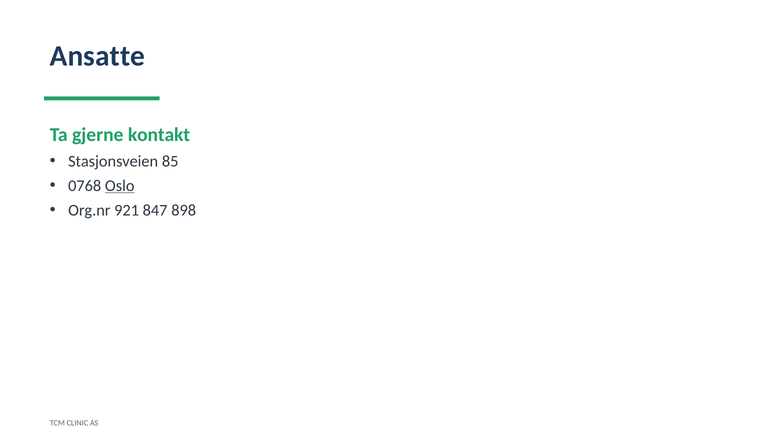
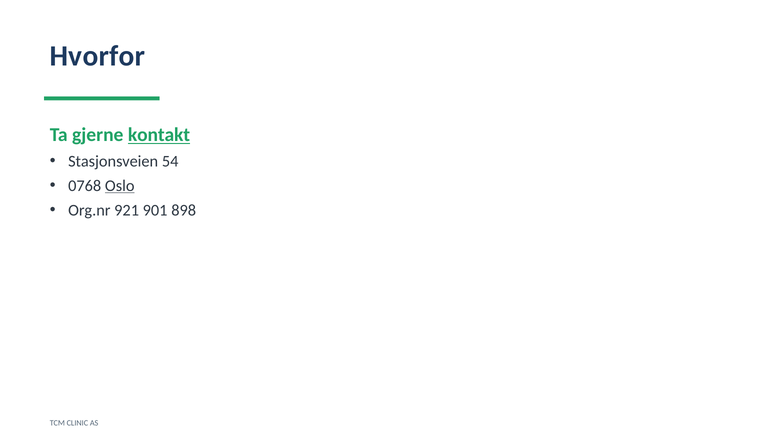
Ansatte: Ansatte -> Hvorfor (97, 56)
kontakt underline: none -> present (159, 135)
85: 85 -> 54 (170, 161)
847: 847 -> 901 (155, 210)
